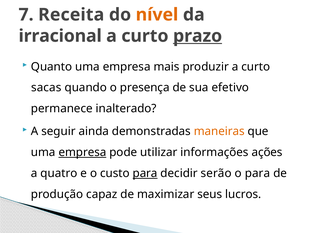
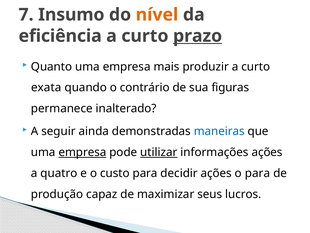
Receita: Receita -> Insumo (71, 15)
irracional: irracional -> eficiência (60, 36)
sacas: sacas -> exata (46, 87)
presença: presença -> contrário (145, 87)
efetivo: efetivo -> figuras (230, 87)
maneiras colour: orange -> blue (219, 131)
utilizar underline: none -> present (159, 152)
para underline: present -> none (145, 173)
decidir serão: serão -> ações (216, 173)
